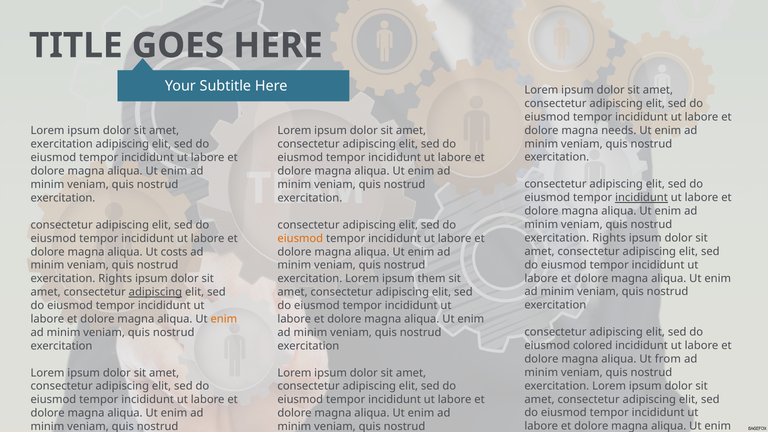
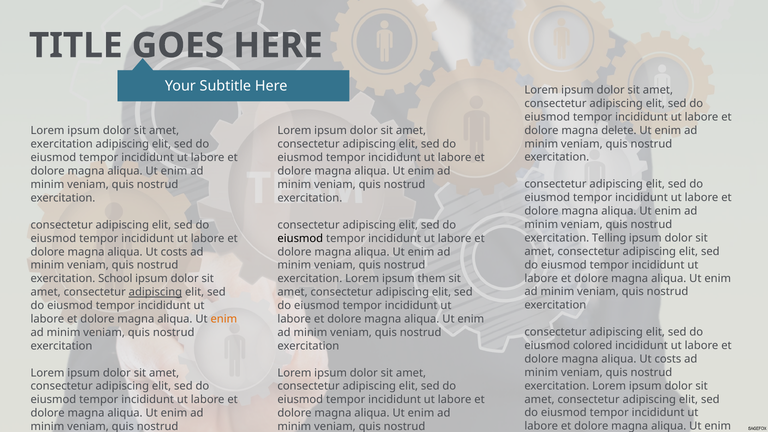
needs: needs -> delete (619, 130)
incididunt underline: present -> none (641, 198)
Rights: Rights -> Telling (609, 238)
eiusmod colour: orange -> black (300, 238)
Rights: Rights -> School (115, 279)
from: from -> costs (668, 359)
